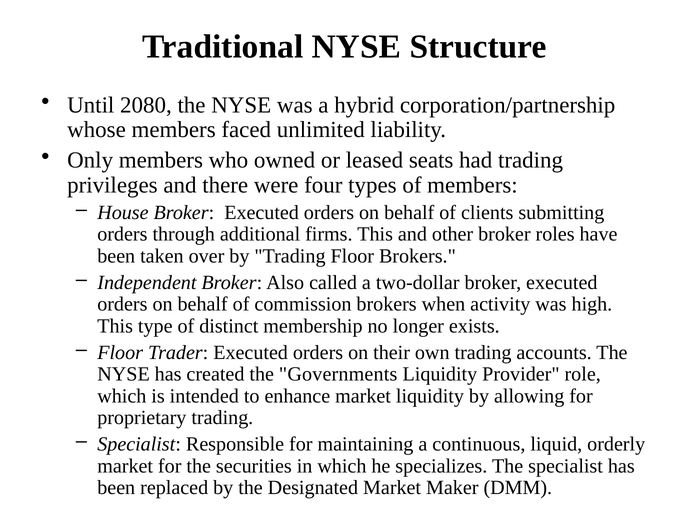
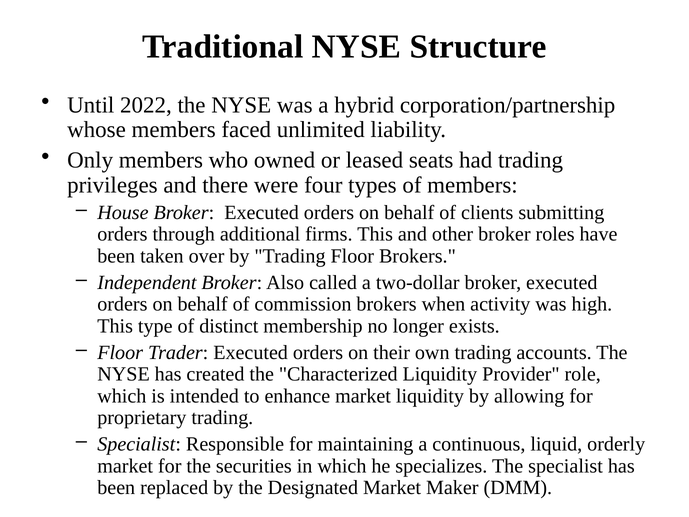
2080: 2080 -> 2022 (146, 105)
Governments: Governments -> Characterized (338, 374)
